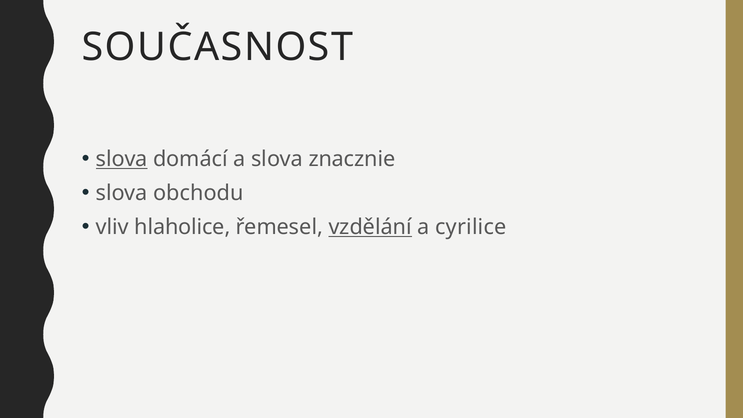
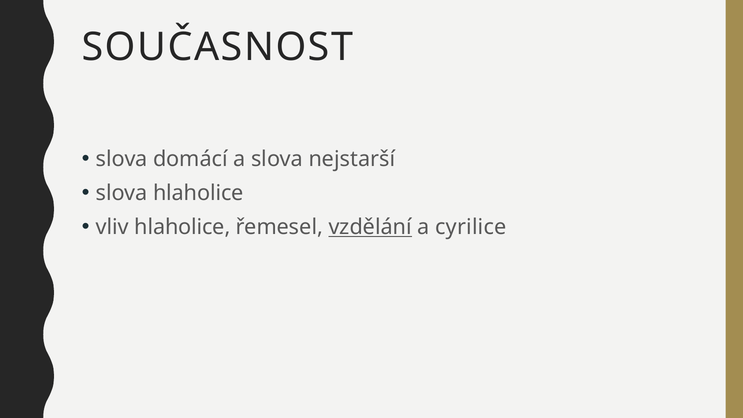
slova underline: present -> none (122, 159)
znacznie: znacznie -> nejstarší (352, 159)
slova obchodu: obchodu -> hlaholice (198, 193)
